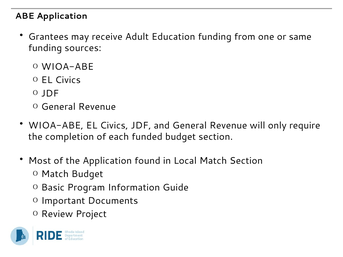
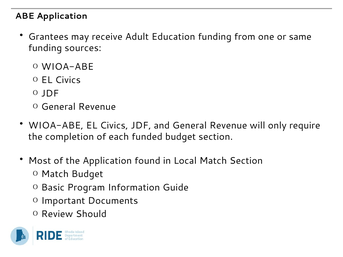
Project: Project -> Should (91, 214)
